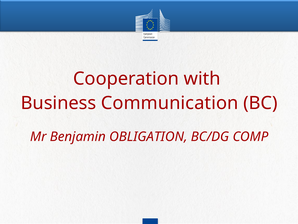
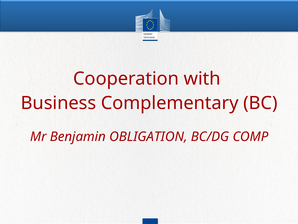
Communication: Communication -> Complementary (170, 103)
